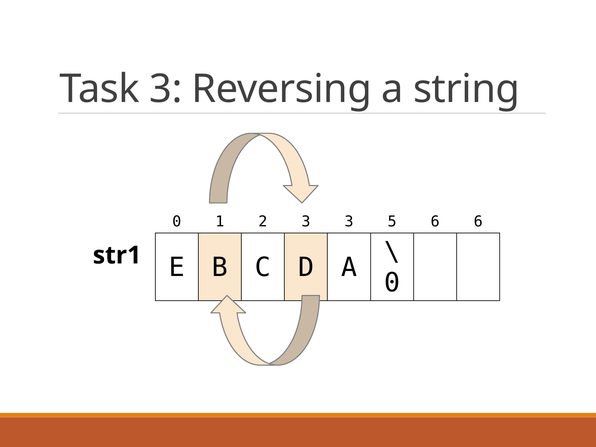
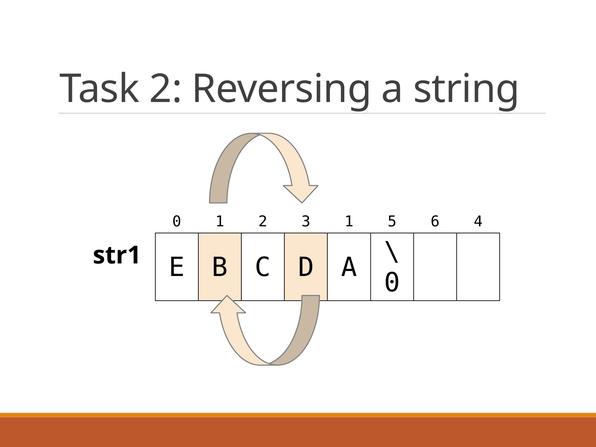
Task 3: 3 -> 2 (166, 89)
3 3: 3 -> 1 (349, 222)
6 6: 6 -> 4 (478, 222)
